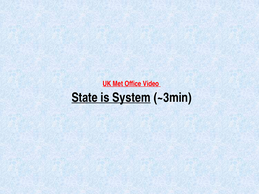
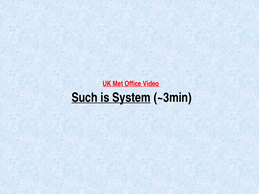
State: State -> Such (85, 98)
